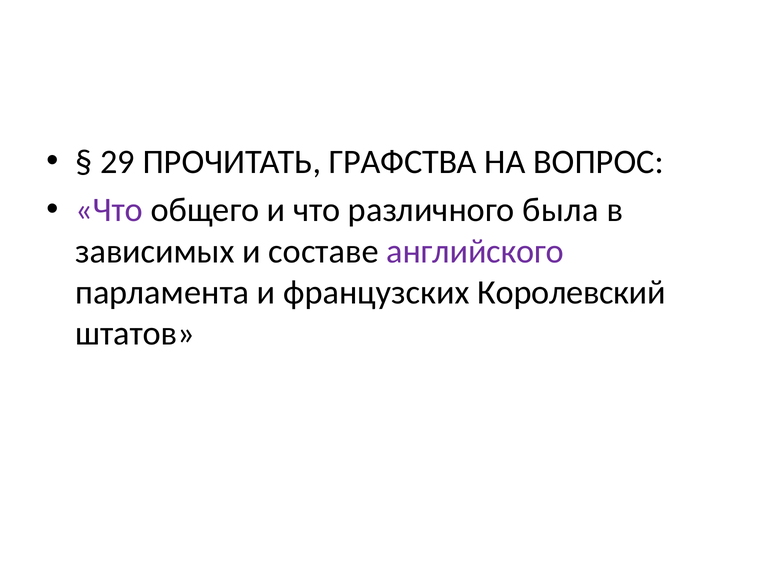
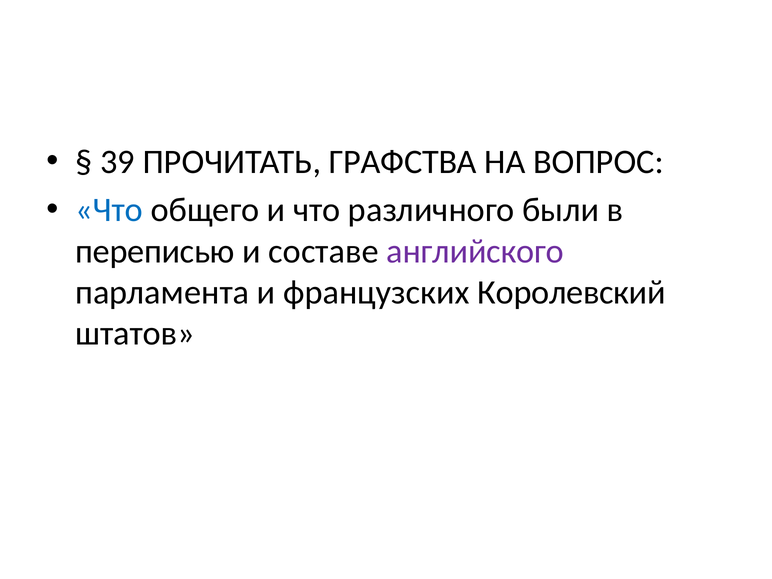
29: 29 -> 39 (117, 162)
Что colour: purple -> blue (109, 210)
была: была -> были (561, 210)
зависимых: зависимых -> переписью (155, 251)
